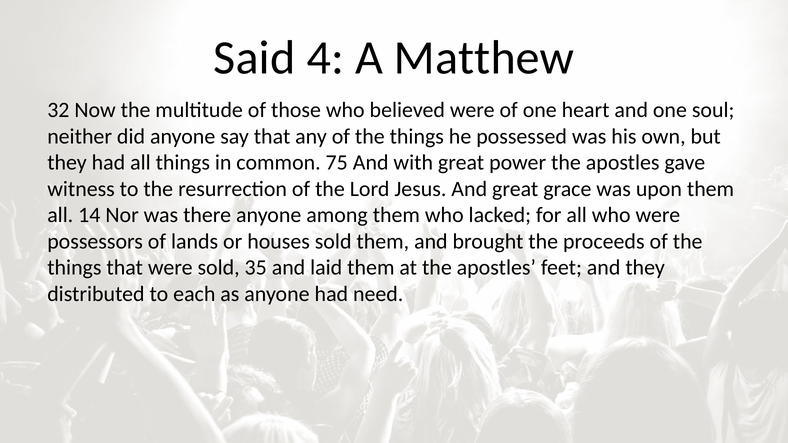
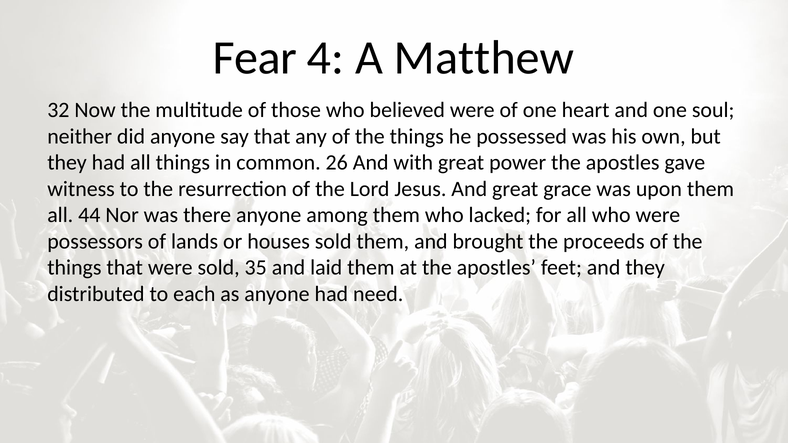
Said: Said -> Fear (255, 58)
75: 75 -> 26 (337, 163)
14: 14 -> 44 (89, 215)
